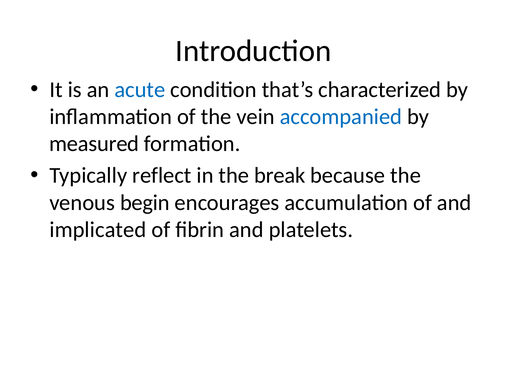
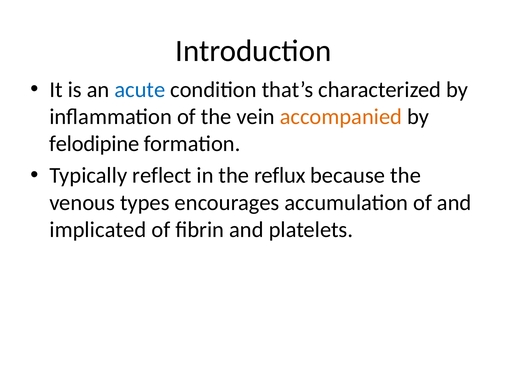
accompanied colour: blue -> orange (341, 116)
measured: measured -> felodipine (94, 144)
break: break -> reflux (280, 175)
begin: begin -> types (145, 202)
